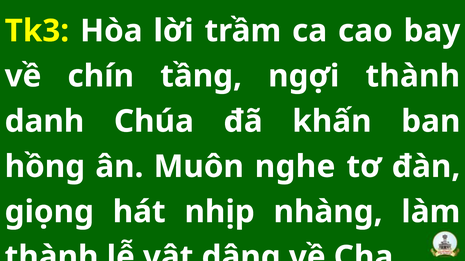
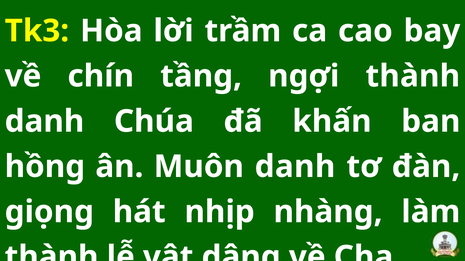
Muôn nghe: nghe -> danh (295, 167)
